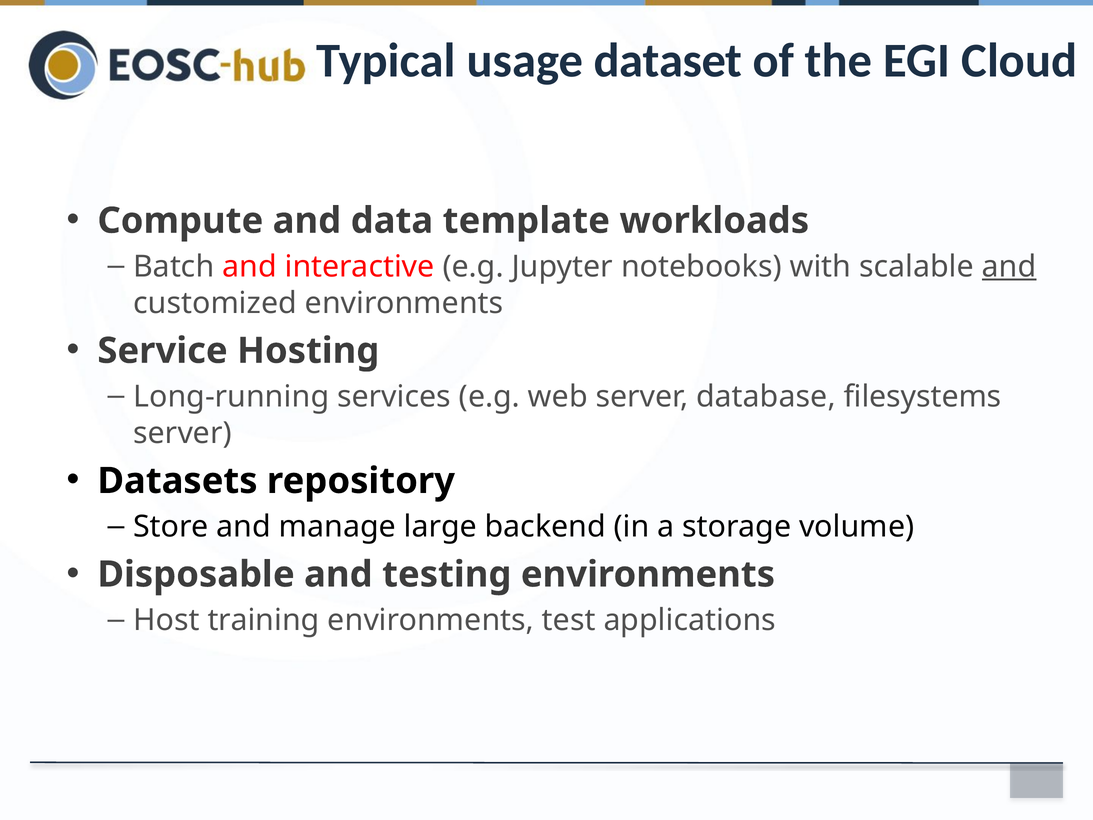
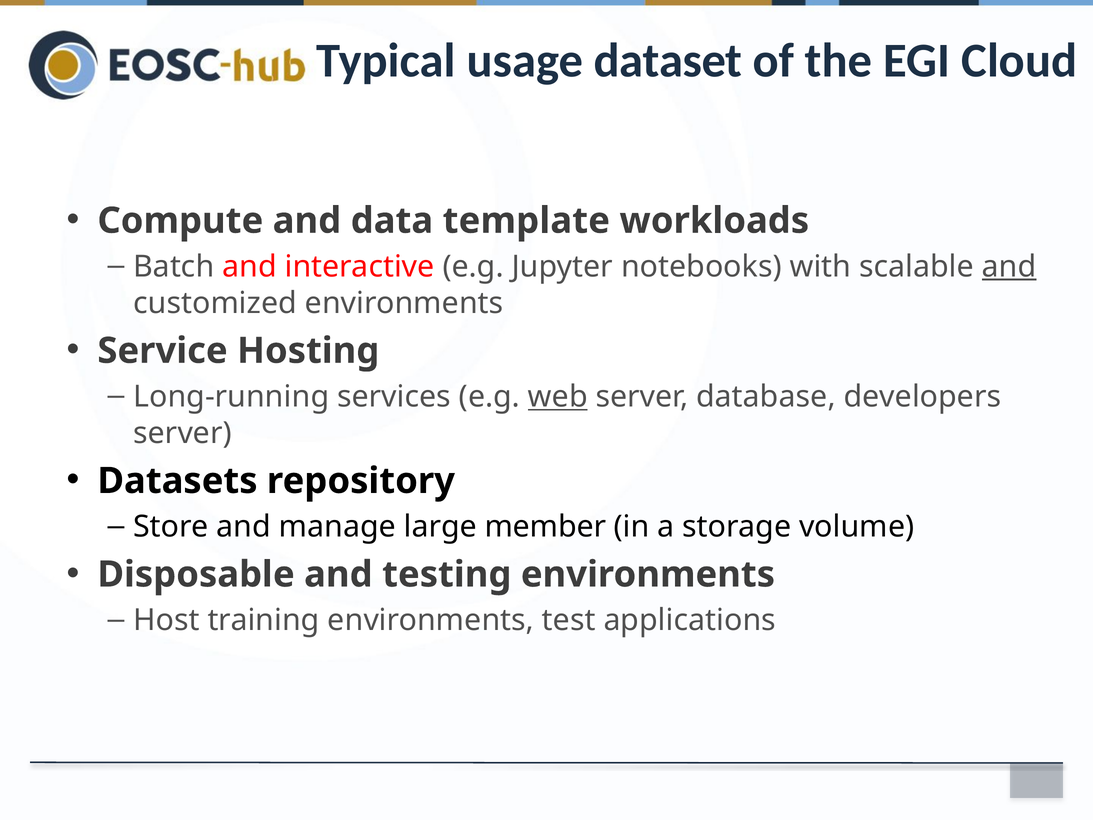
web underline: none -> present (558, 396)
filesystems: filesystems -> developers (922, 396)
backend: backend -> member (545, 527)
